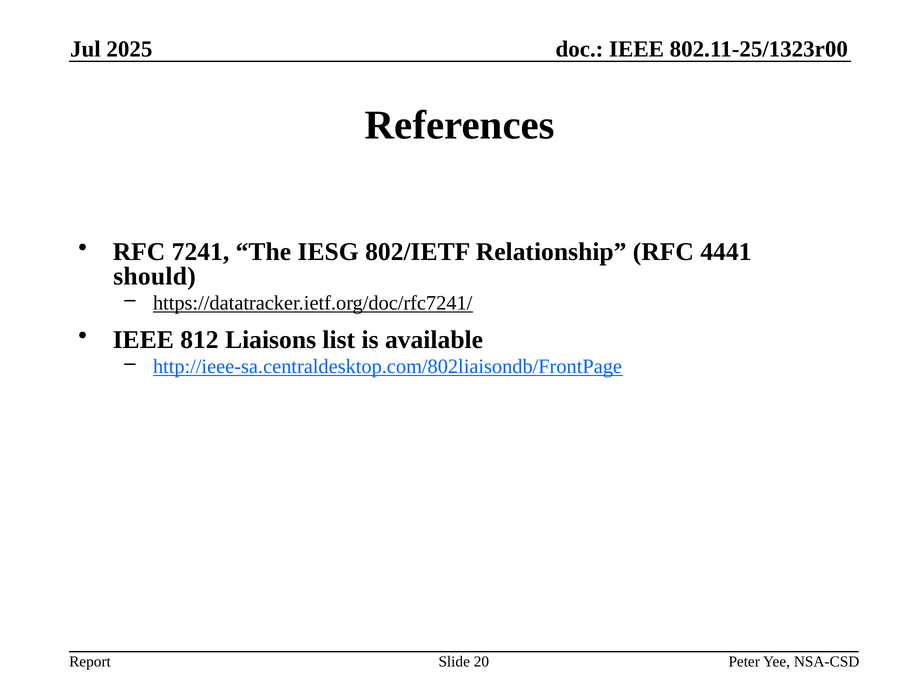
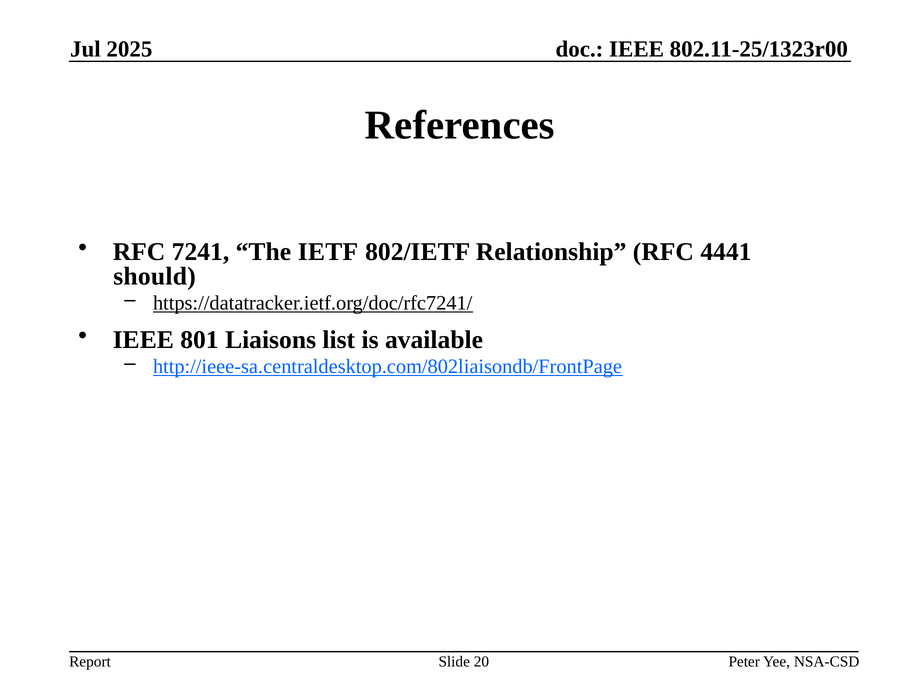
IESG: IESG -> IETF (328, 252)
812: 812 -> 801 (199, 340)
